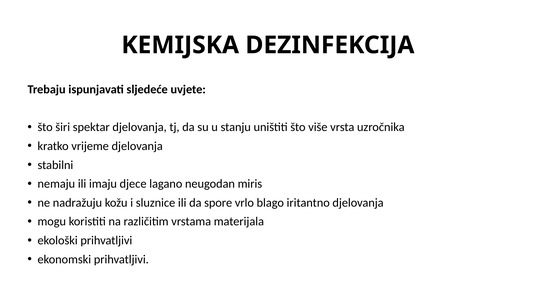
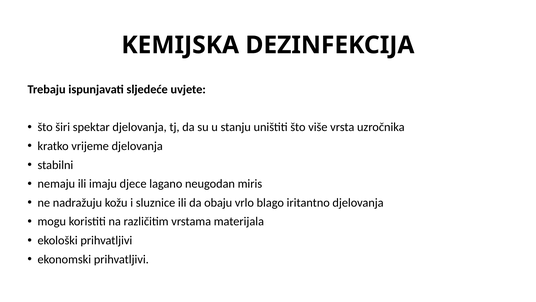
spore: spore -> obaju (218, 202)
